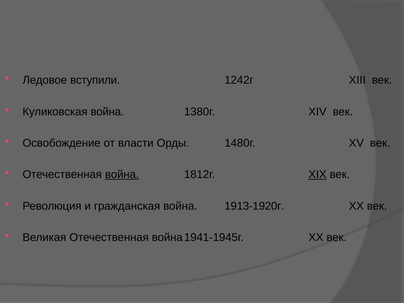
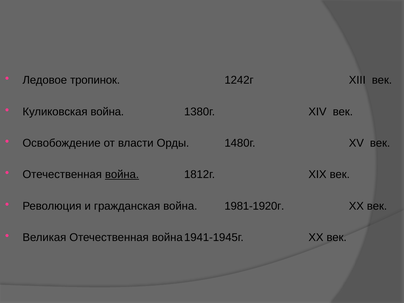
вступили: вступили -> тропинок (95, 80)
XIX underline: present -> none (317, 175)
1913-1920г: 1913-1920г -> 1981-1920г (254, 206)
